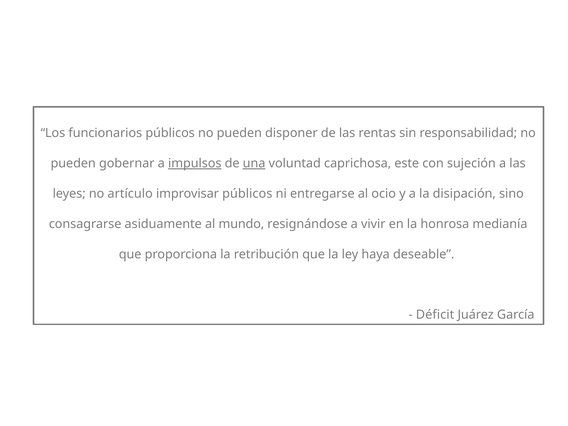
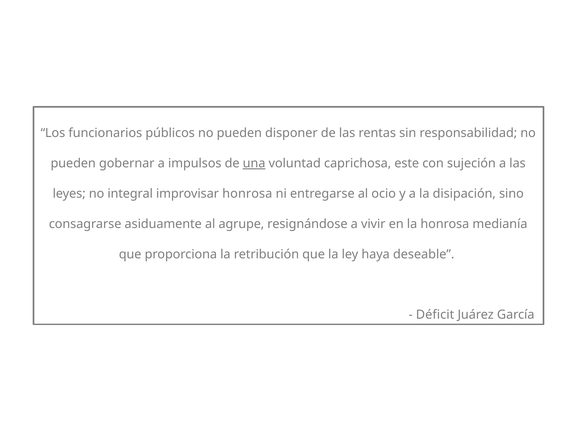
impulsos underline: present -> none (195, 163)
artículo: artículo -> integral (130, 194)
improvisar públicos: públicos -> honrosa (247, 194)
mundo: mundo -> agrupe (241, 224)
